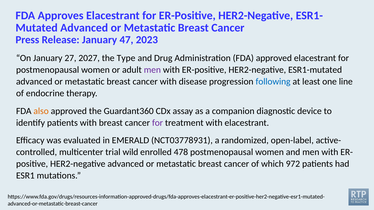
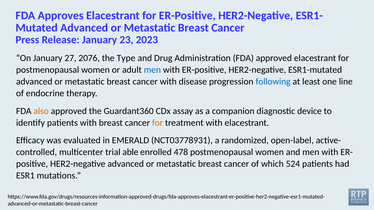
47: 47 -> 23 (126, 40)
2027: 2027 -> 2076 (89, 58)
men colour: purple -> blue (152, 70)
for colour: purple -> orange (158, 123)
wild: wild -> able (130, 152)
972: 972 -> 524 (293, 164)
